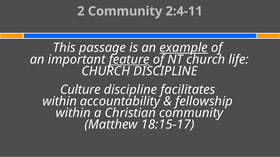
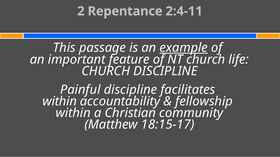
2 Community: Community -> Repentance (125, 11)
feature underline: present -> none (129, 60)
Culture: Culture -> Painful (80, 90)
